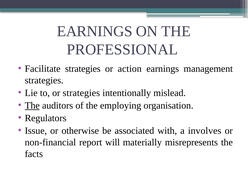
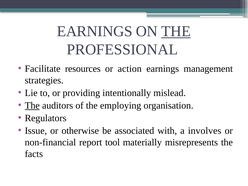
THE underline: none -> present (176, 31)
Facilitate strategies: strategies -> resources (83, 69)
or strategies: strategies -> providing (81, 93)
will: will -> tool (113, 142)
